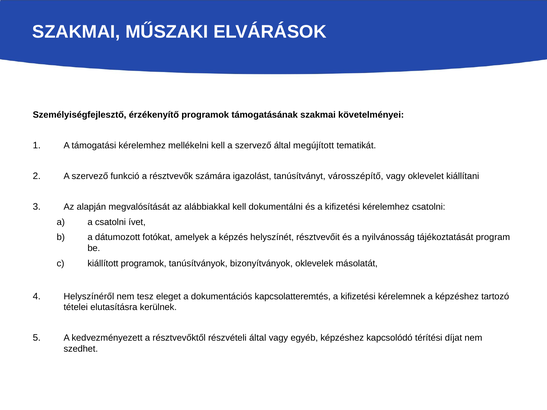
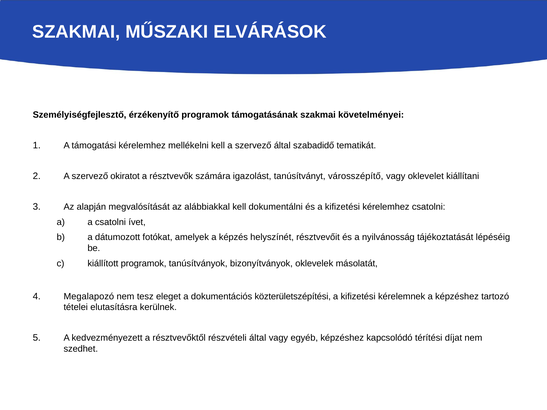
megújított: megújított -> szabadidő (314, 146)
funkció: funkció -> okiratot (125, 176)
program: program -> lépéséig (493, 237)
Helyszínéről: Helyszínéről -> Megalapozó (89, 297)
kapcsolatteremtés: kapcsolatteremtés -> közterületszépítési (293, 297)
